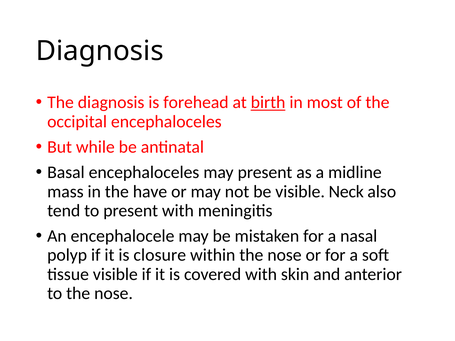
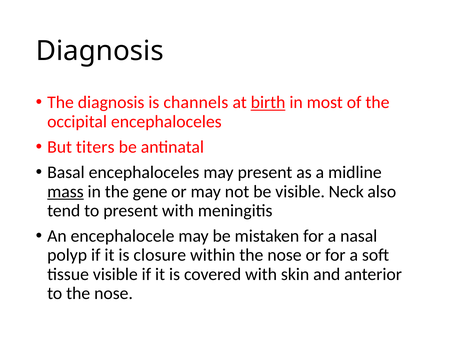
forehead: forehead -> channels (196, 103)
while: while -> titers (95, 147)
mass underline: none -> present (65, 192)
have: have -> gene (150, 192)
